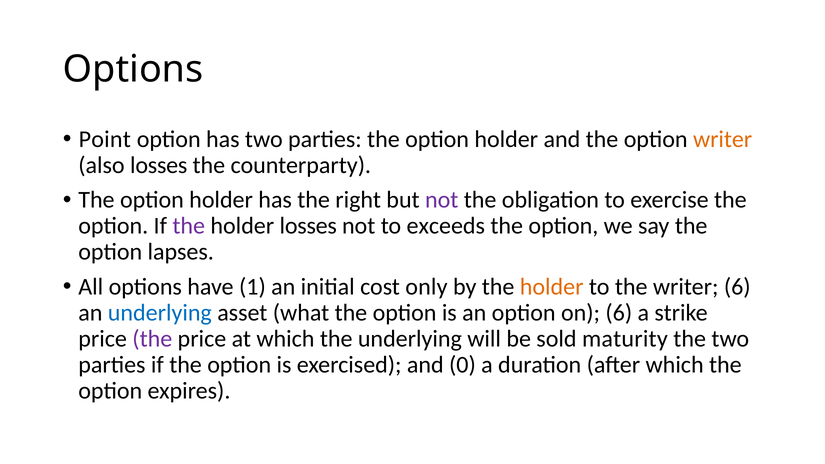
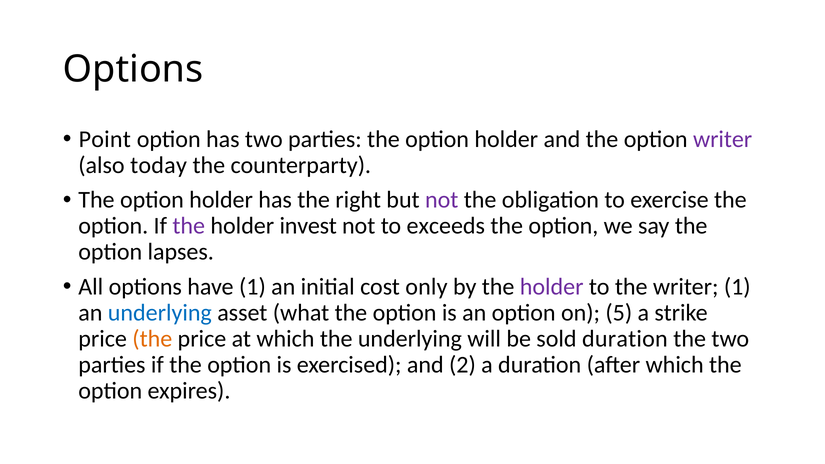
writer colour: orange -> purple (723, 139)
also losses: losses -> today (159, 165)
holder losses: losses -> invest (308, 226)
holder colour: orange -> purple (552, 287)
writer 6: 6 -> 1 (737, 287)
on 6: 6 -> 5 (619, 313)
the colour: purple -> orange (152, 339)
sold maturity: maturity -> duration (625, 339)
0: 0 -> 2 (462, 365)
